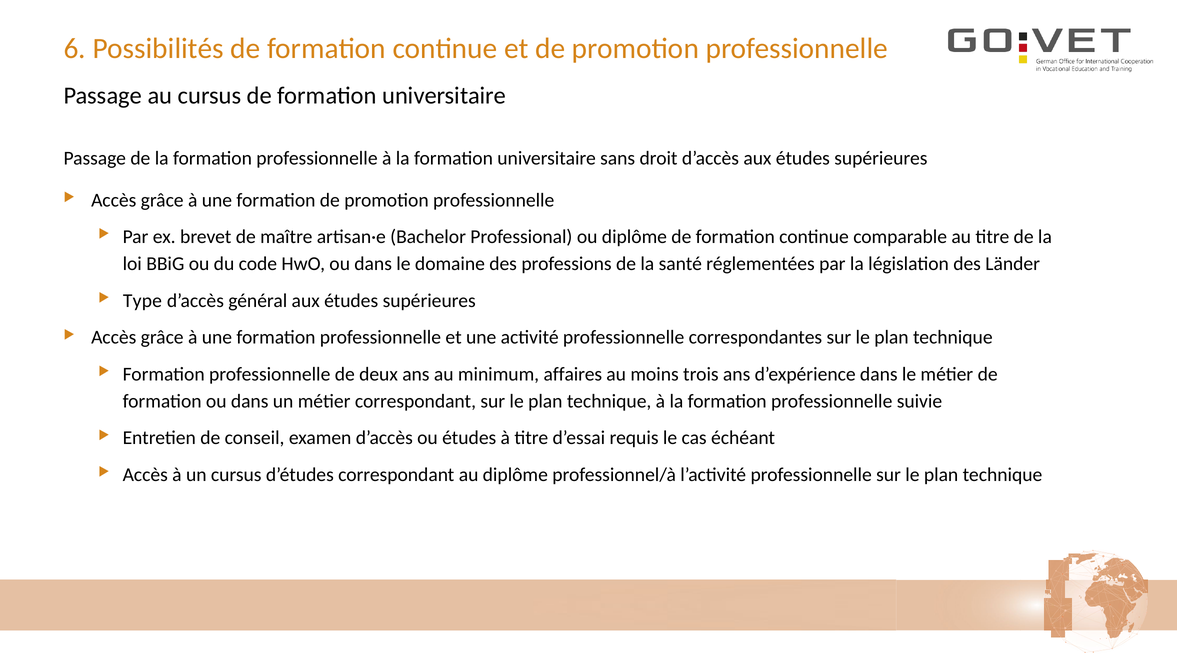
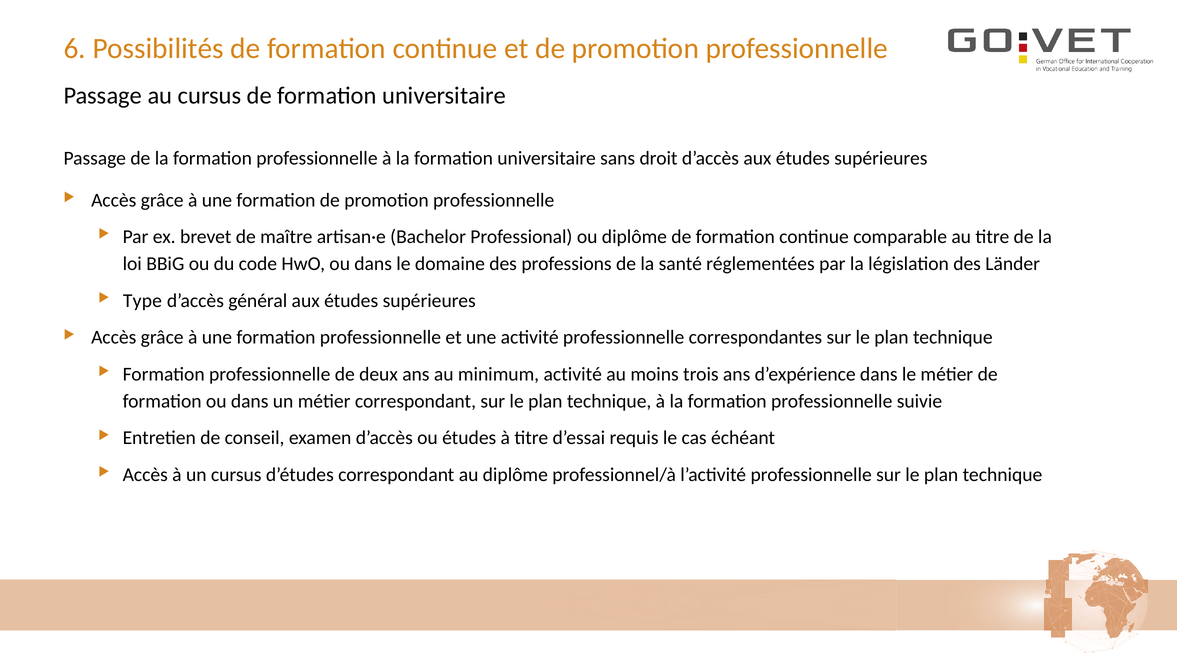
minimum affaires: affaires -> activité (573, 374)
